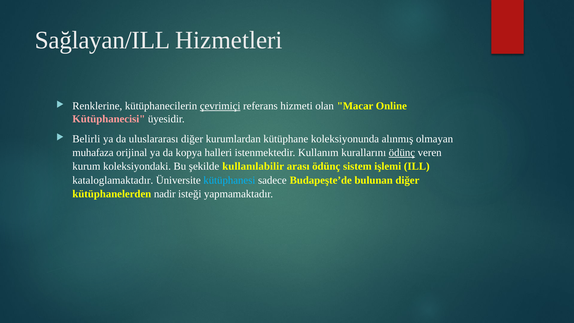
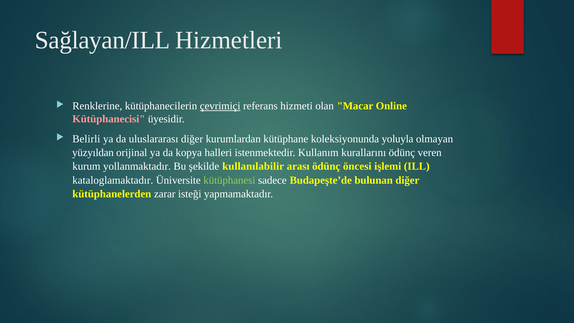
alınmış: alınmış -> yoluyla (398, 139)
muhafaza: muhafaza -> yüzyıldan (93, 153)
ödünç underline: present -> none (402, 153)
koleksiyondaki: koleksiyondaki -> yollanmaktadır (137, 166)
sistem: sistem -> öncesi (357, 166)
kütüphanesi colour: light blue -> light green (229, 180)
nadir: nadir -> zarar (165, 194)
